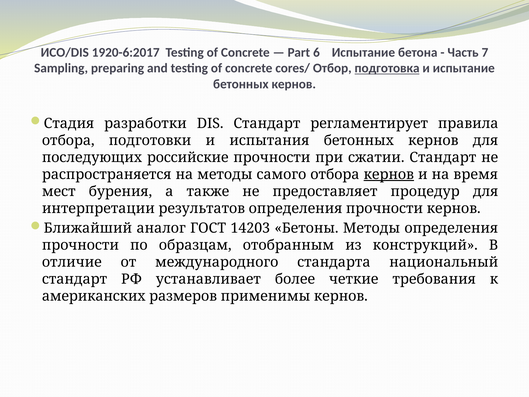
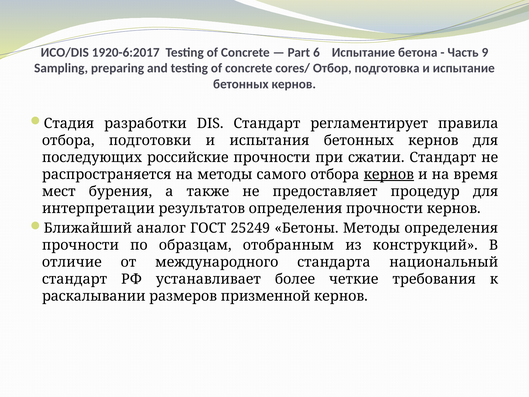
7: 7 -> 9 (485, 52)
подготовка underline: present -> none (387, 68)
14203: 14203 -> 25249 (250, 228)
американских: американских -> раскалывании (94, 296)
применимы: применимы -> призменной (266, 296)
